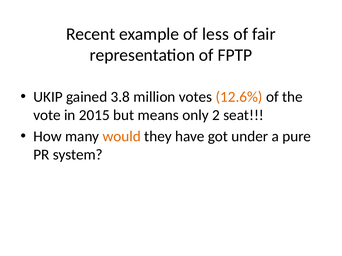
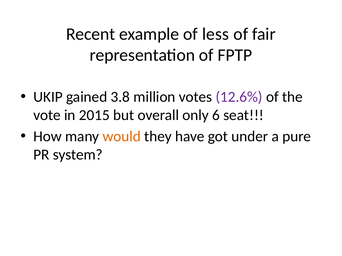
12.6% colour: orange -> purple (239, 97)
means: means -> overall (158, 115)
2: 2 -> 6 (216, 115)
